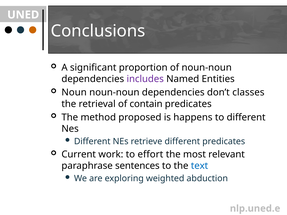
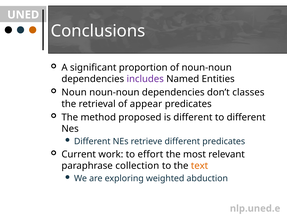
contain: contain -> appear (146, 104)
is happens: happens -> different (193, 117)
sentences: sentences -> collection (137, 166)
text colour: blue -> orange (200, 166)
